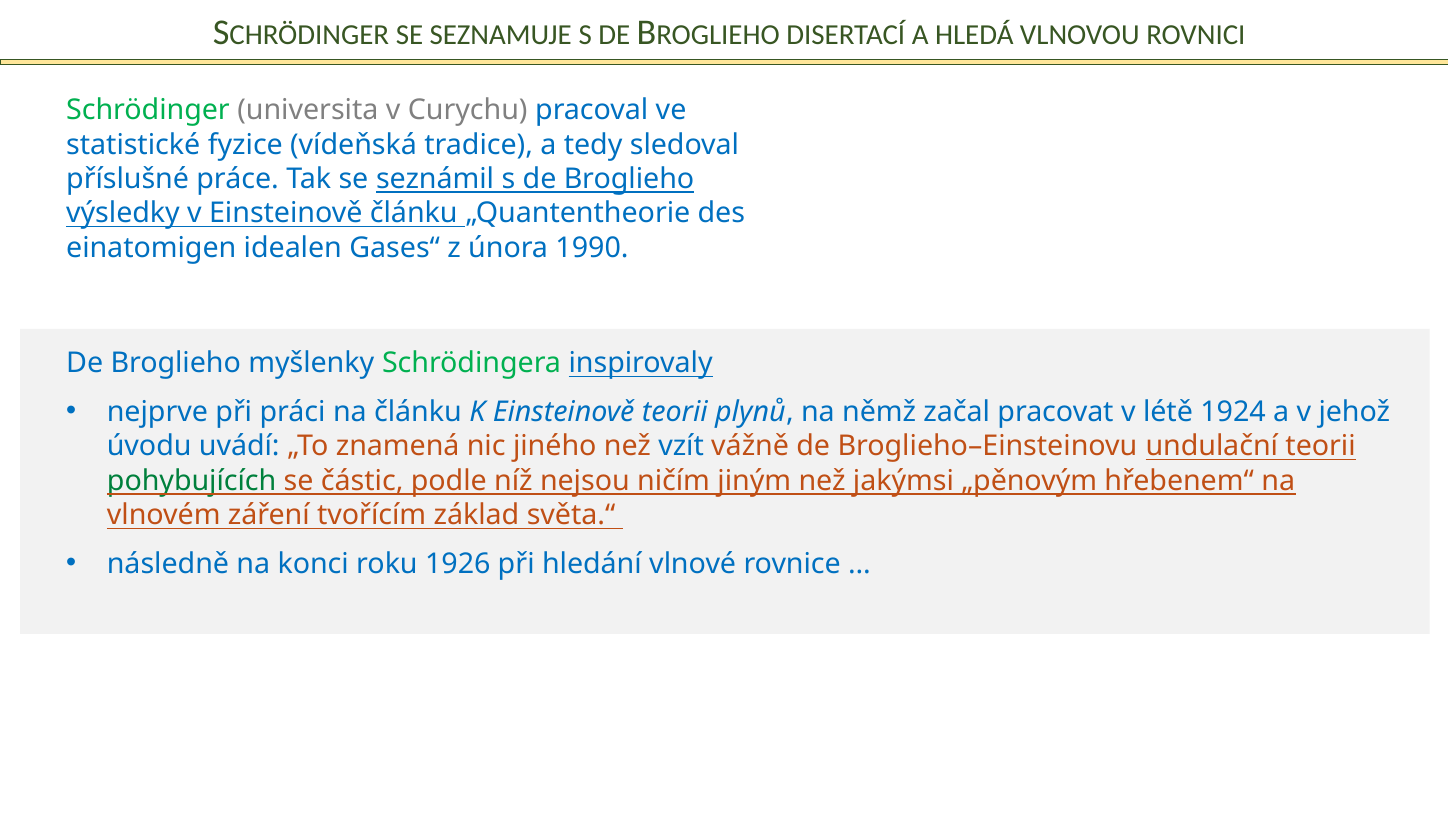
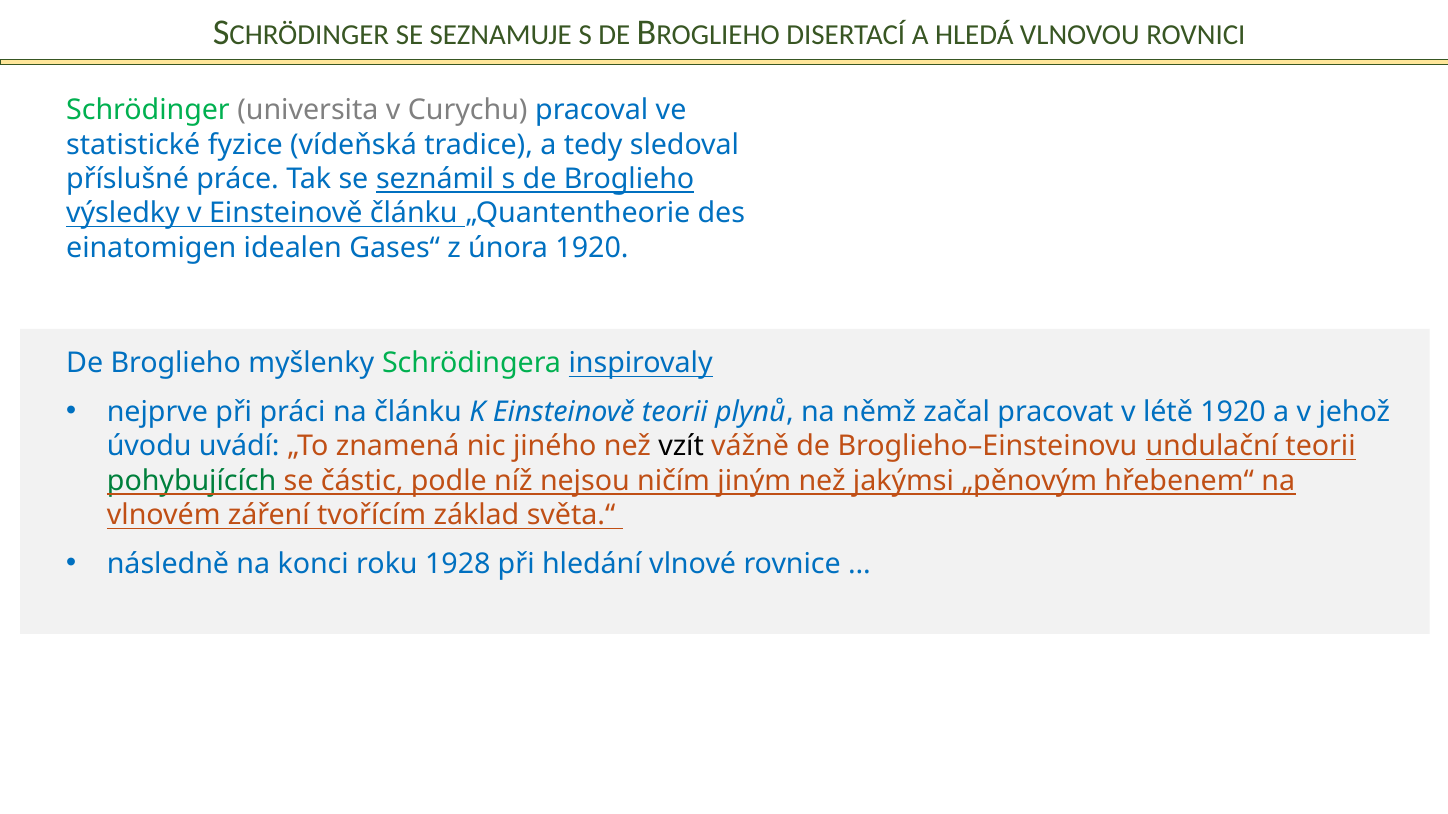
února 1990: 1990 -> 1920 (592, 248)
létě 1924: 1924 -> 1920 (1233, 412)
vzít colour: blue -> black (681, 447)
1926: 1926 -> 1928 (458, 564)
